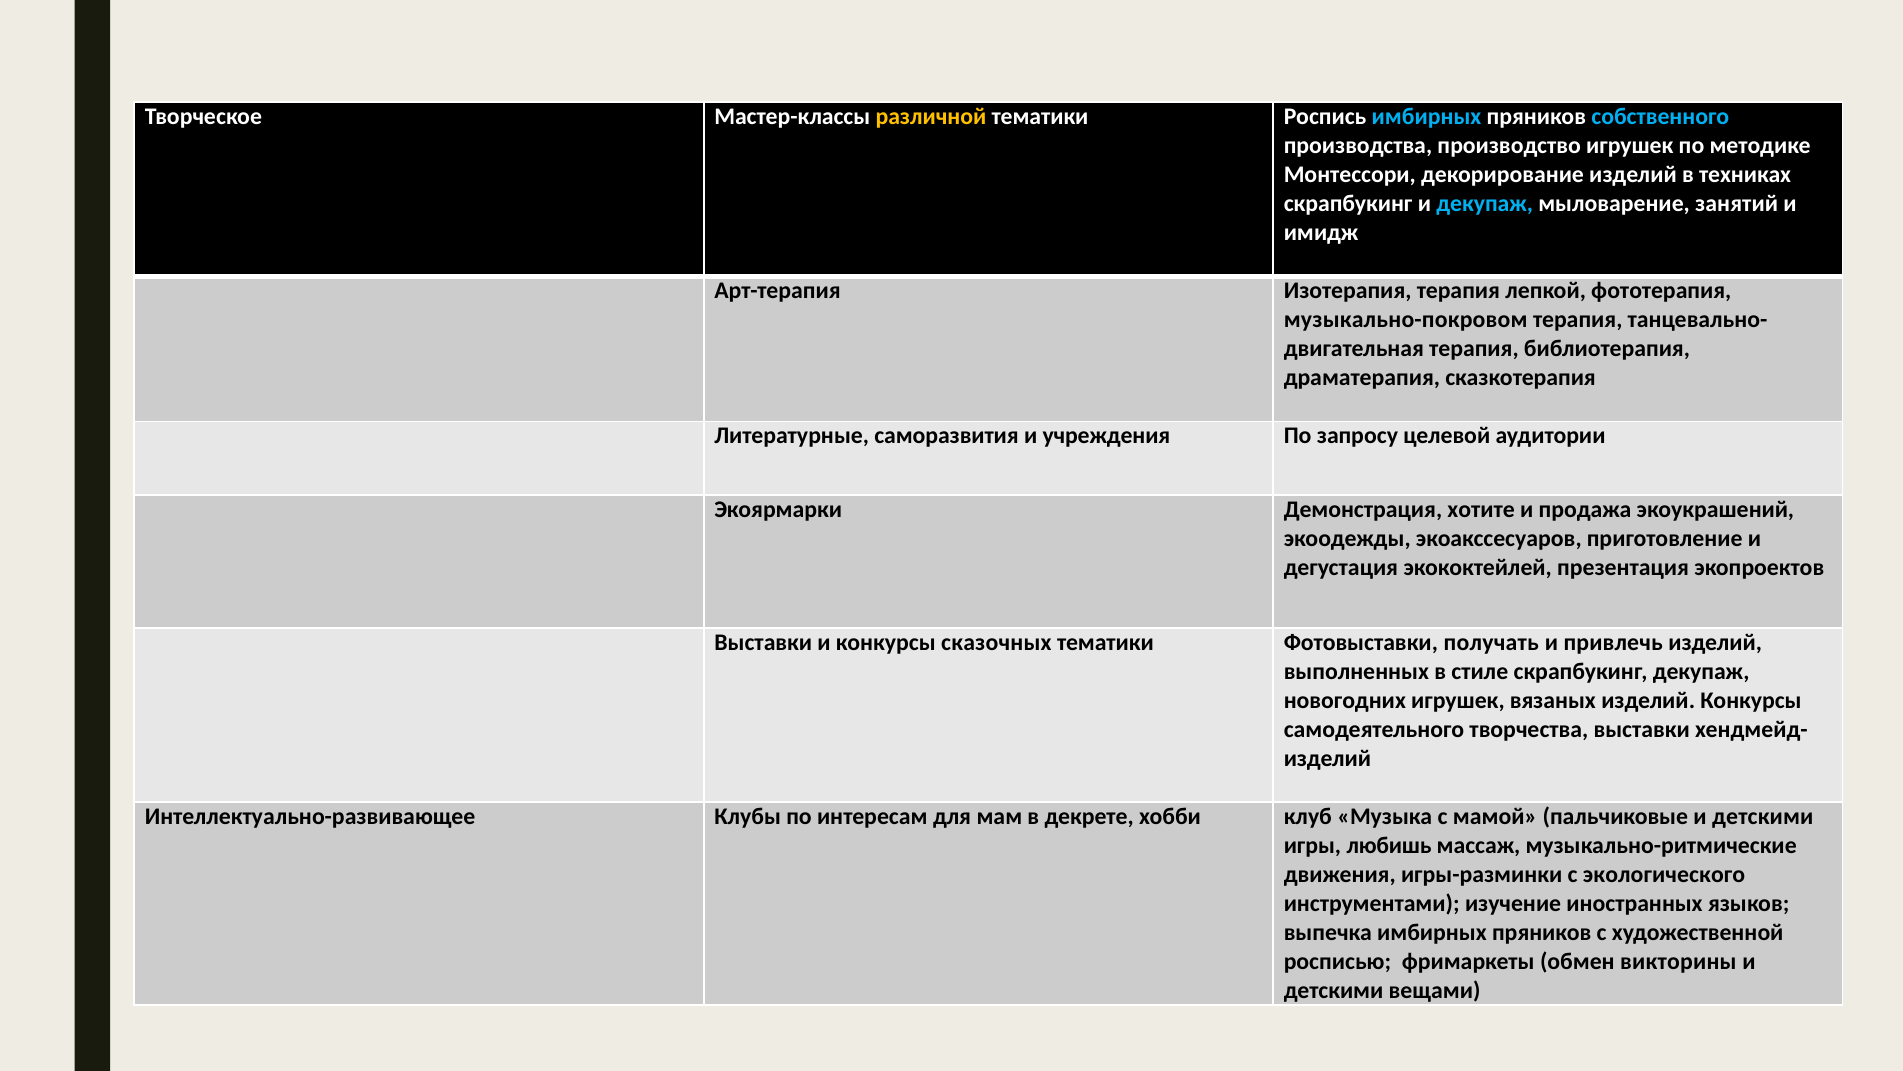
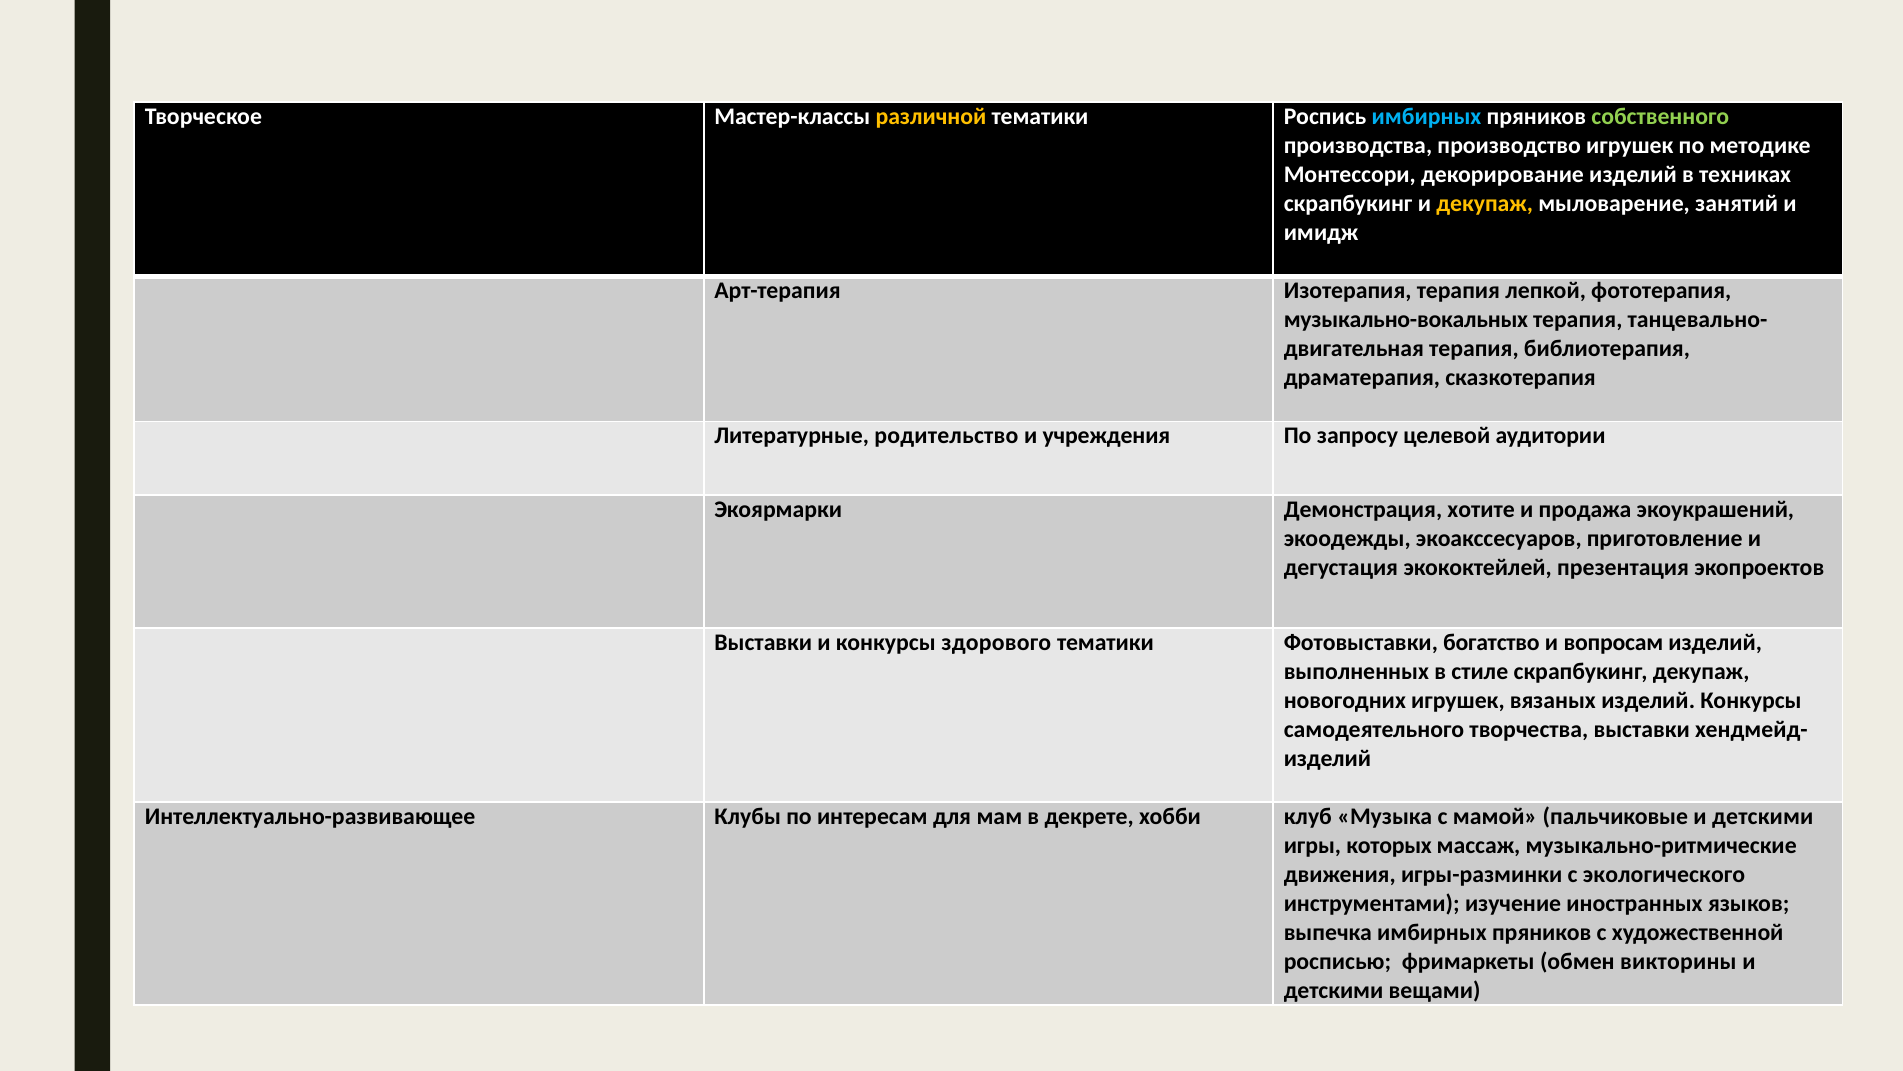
собственного colour: light blue -> light green (1660, 117)
декупаж colour: light blue -> yellow (1485, 204)
музыкально-покровом: музыкально-покровом -> музыкально-вокальных (1406, 320)
саморазвития: саморазвития -> родительство (946, 436)
сказочных: сказочных -> здорового (996, 642)
получать: получать -> богатство (1491, 642)
привлечь: привлечь -> вопросам (1613, 642)
любишь: любишь -> которых (1389, 845)
